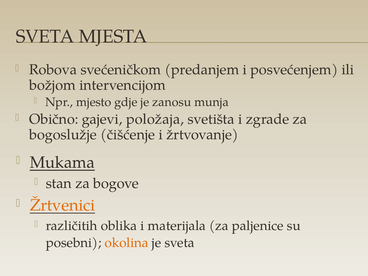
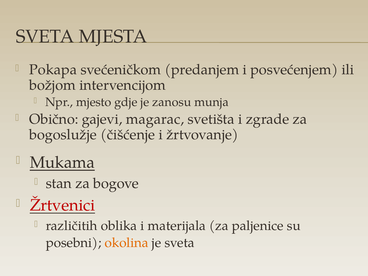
Robova: Robova -> Pokapa (53, 70)
položaja: položaja -> magarac (155, 119)
Žrtvenici colour: orange -> red (62, 205)
